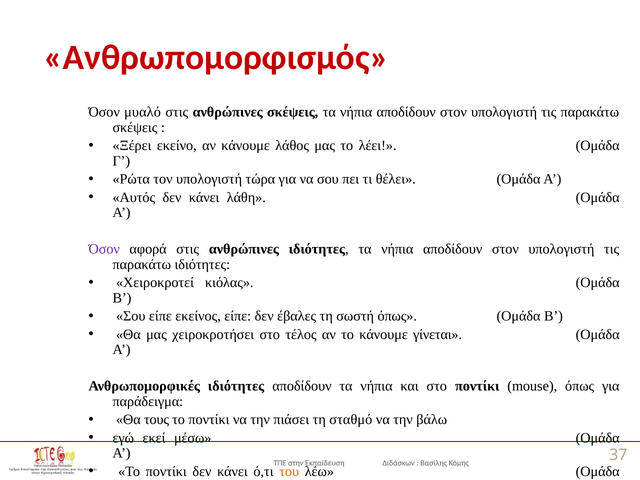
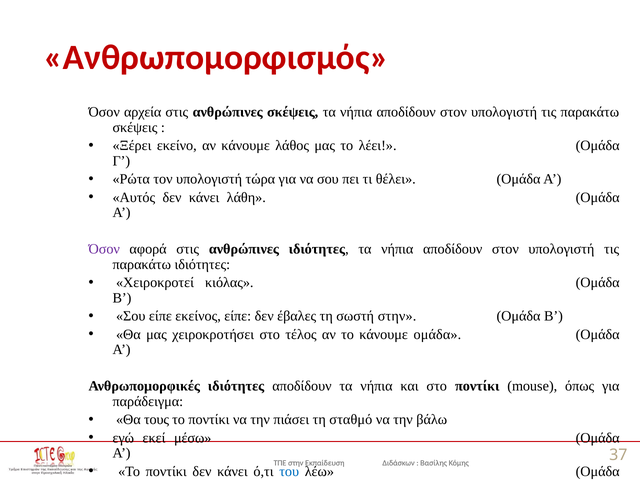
μυαλό: μυαλό -> αρχεία (143, 112)
σωστή όπως: όπως -> στην (397, 316)
κάνουμε γίνεται: γίνεται -> ομάδα (437, 334)
του colour: orange -> blue (289, 471)
